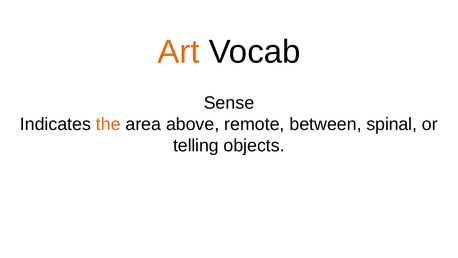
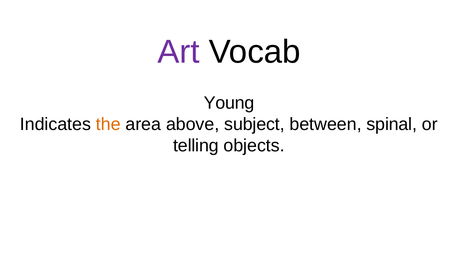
Art colour: orange -> purple (178, 52)
Sense: Sense -> Young (229, 103)
remote: remote -> subject (254, 124)
